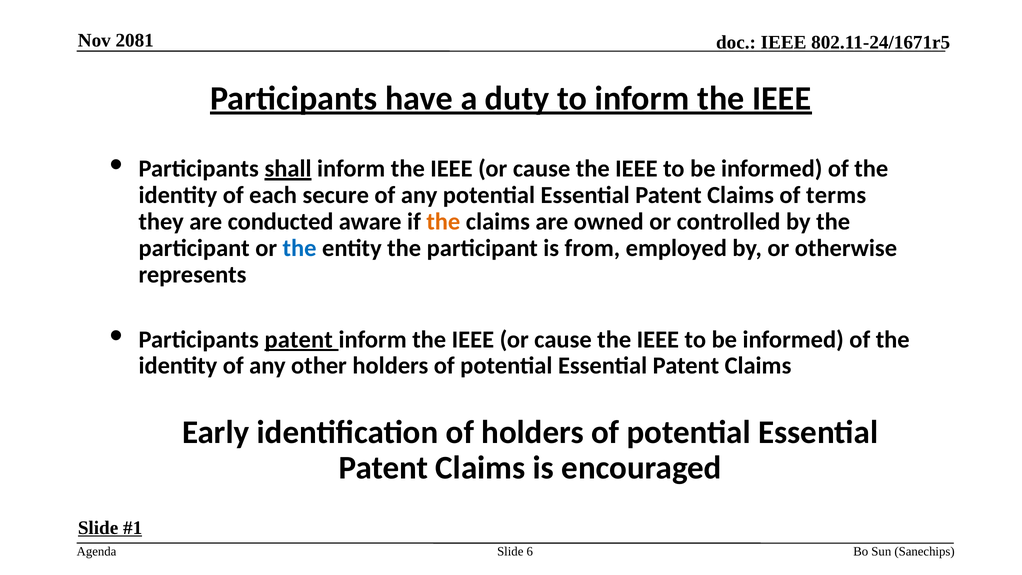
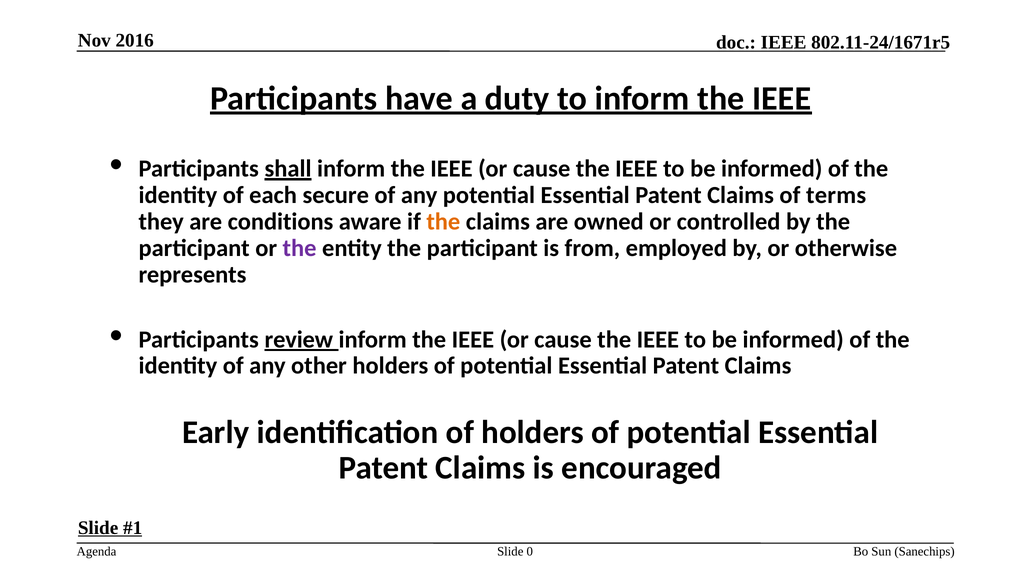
2081: 2081 -> 2016 (135, 41)
conducted: conducted -> conditions (281, 222)
the colour: blue -> purple (300, 248)
Participants patent: patent -> review (299, 339)
6: 6 -> 0 (530, 551)
